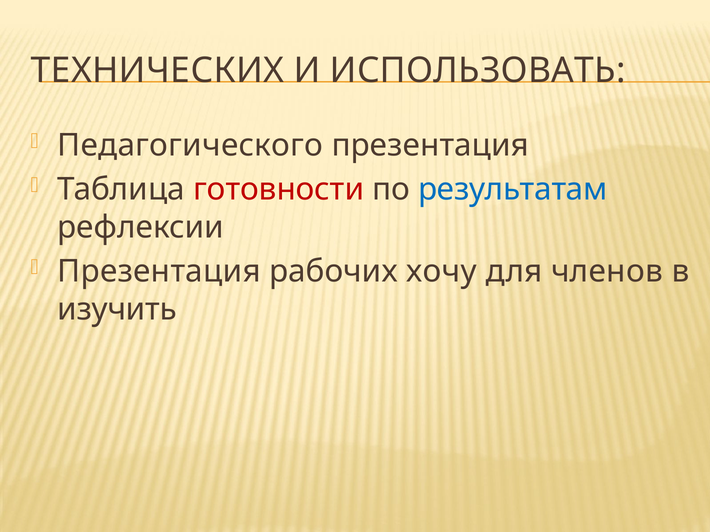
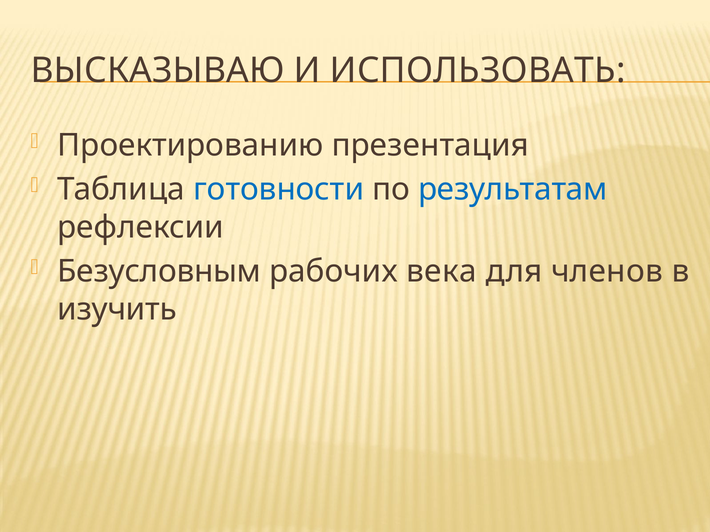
ТЕХНИЧЕСКИХ: ТЕХНИЧЕСКИХ -> ВЫСКАЗЫВАЮ (158, 70)
Педагогического: Педагогического -> Проектированию (190, 145)
готовности colour: red -> blue (279, 190)
Презентация: Презентация -> Безусловным (159, 272)
хочу: хочу -> века (442, 272)
